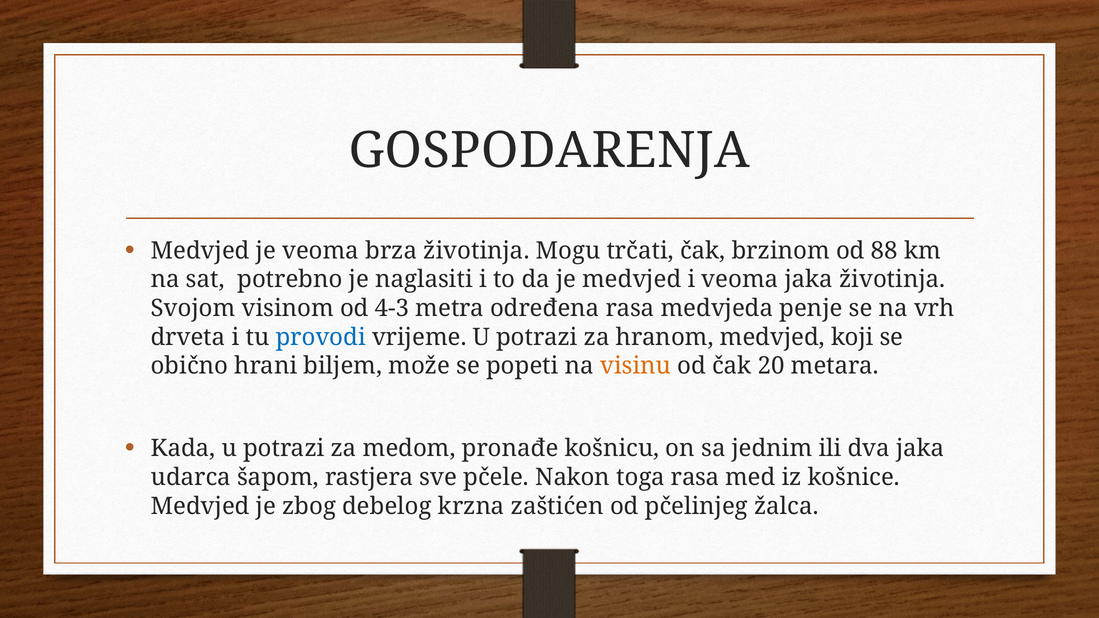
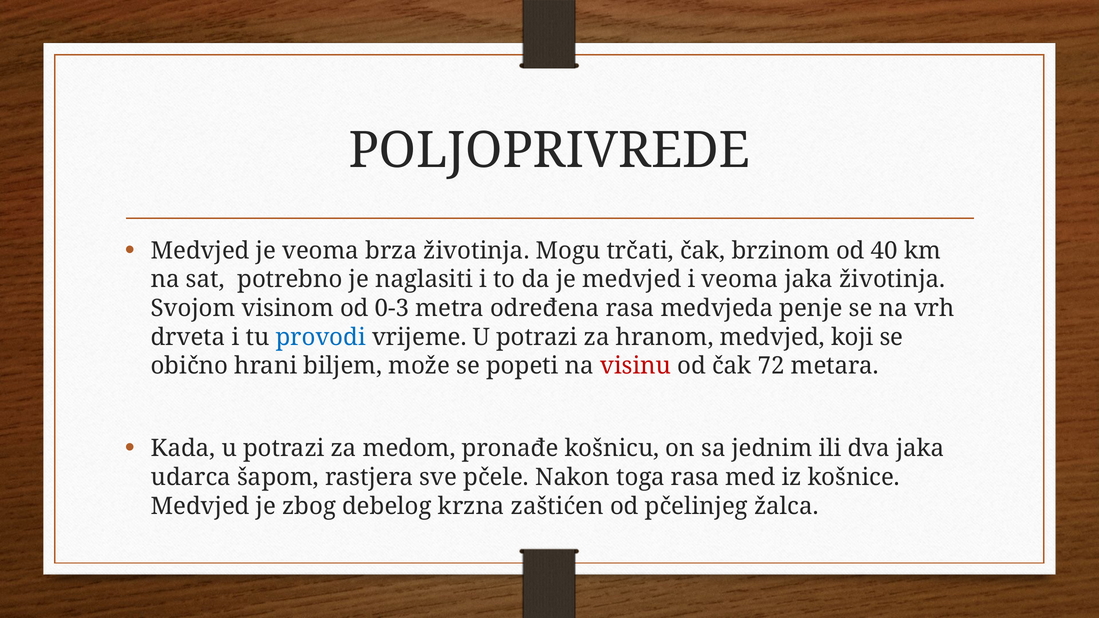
GOSPODARENJA: GOSPODARENJA -> POLJOPRIVREDE (549, 151)
88: 88 -> 40 (884, 251)
4-3: 4-3 -> 0-3 (392, 308)
visinu colour: orange -> red (636, 366)
20: 20 -> 72 (771, 366)
